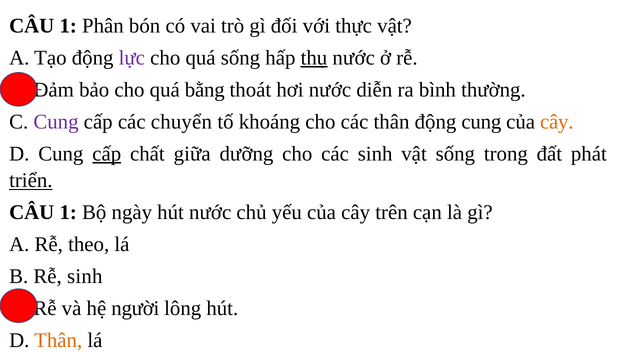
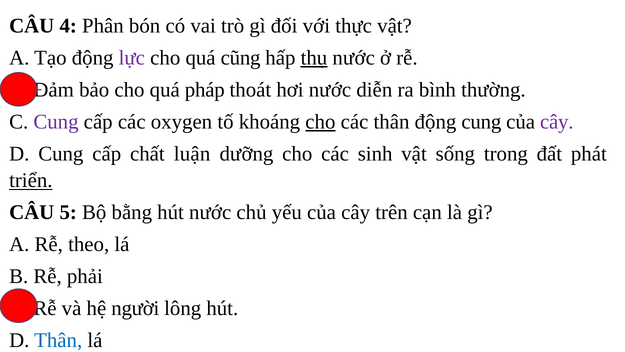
1: 1 -> 4 (68, 26)
quá sống: sống -> cũng (241, 58)
bằng: bằng -> pháp (205, 90)
chuyển: chuyển -> oxygen (181, 122)
cho underline: none -> present (320, 122)
cây colour: orange -> purple (557, 122)
cấp underline: present -> none (107, 154)
giữa: giữa -> luận (192, 154)
1: 1 -> 5 (68, 212)
ngày: ngày -> bằng (132, 212)
Rễ sinh: sinh -> phải (85, 276)
Thân colour: orange -> blue (58, 340)
